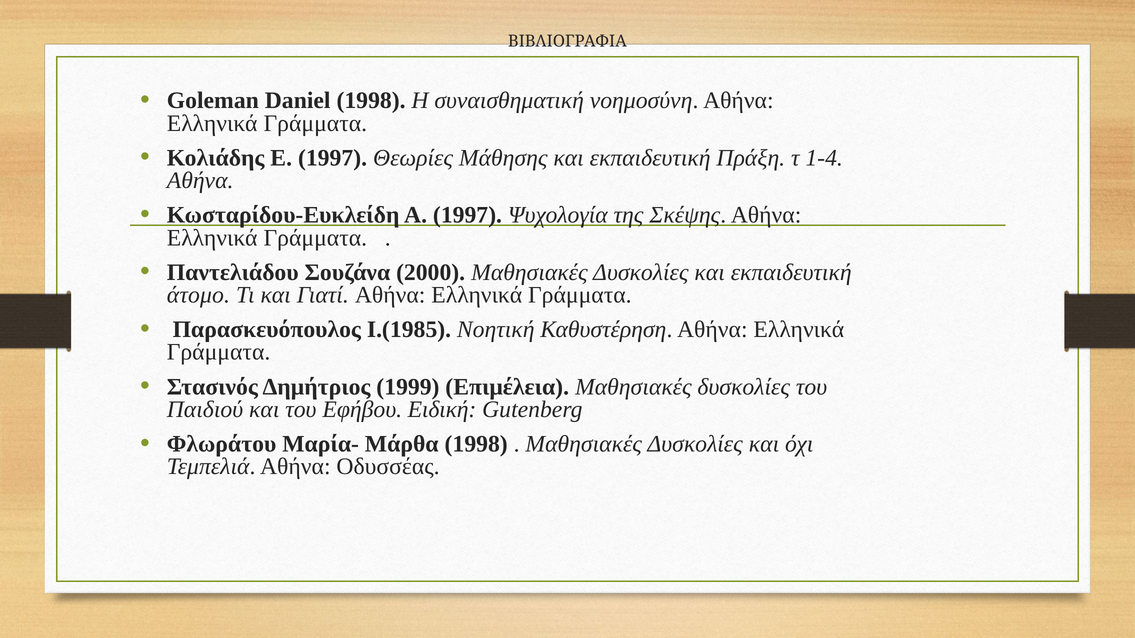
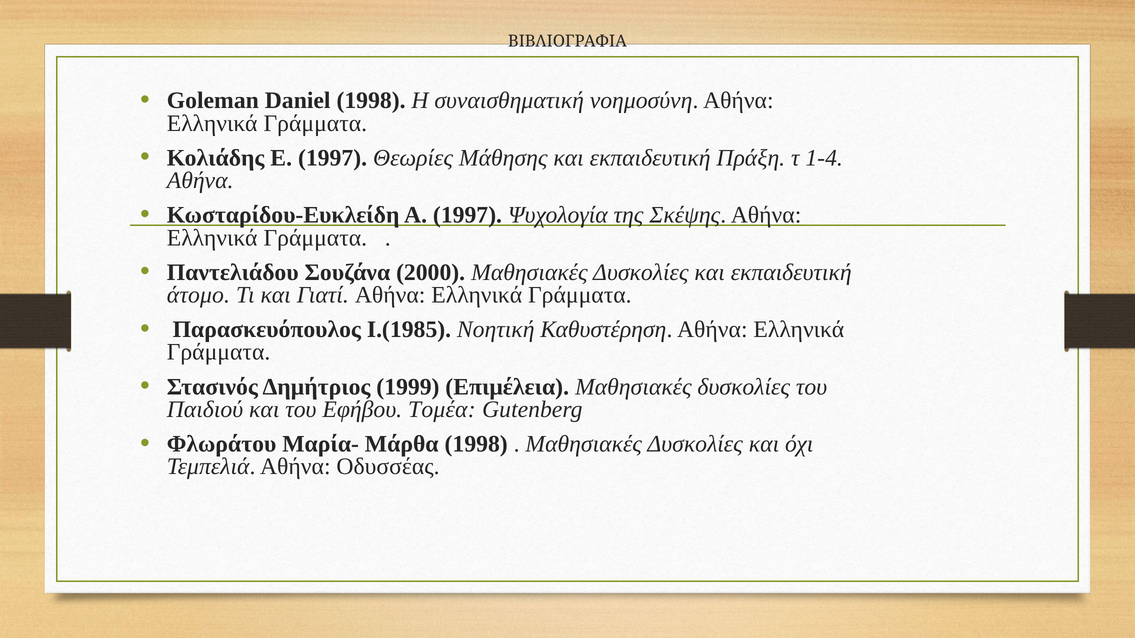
Ειδική: Ειδική -> Τομέα (442, 410)
